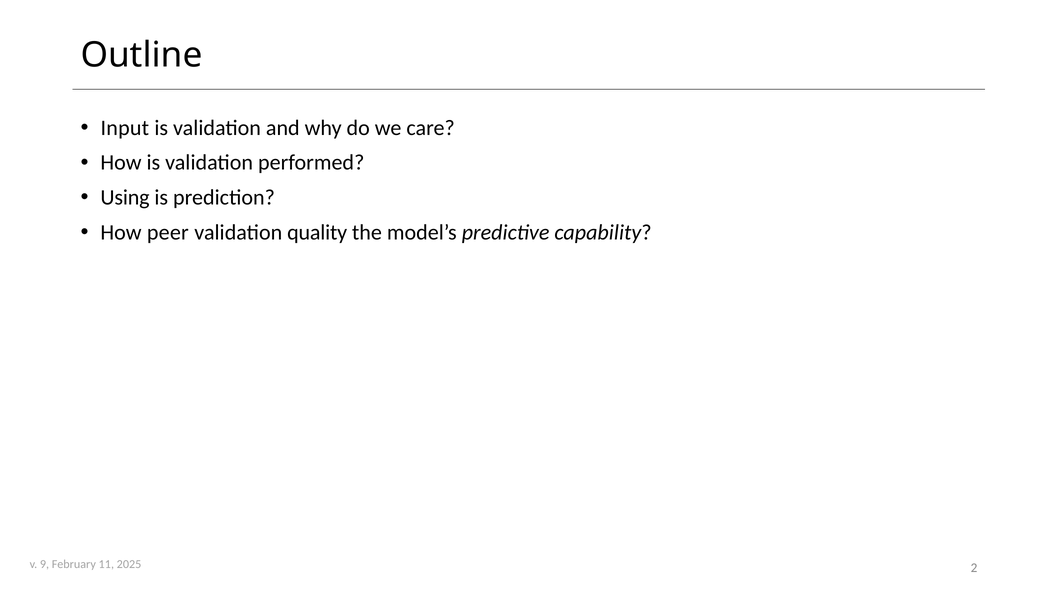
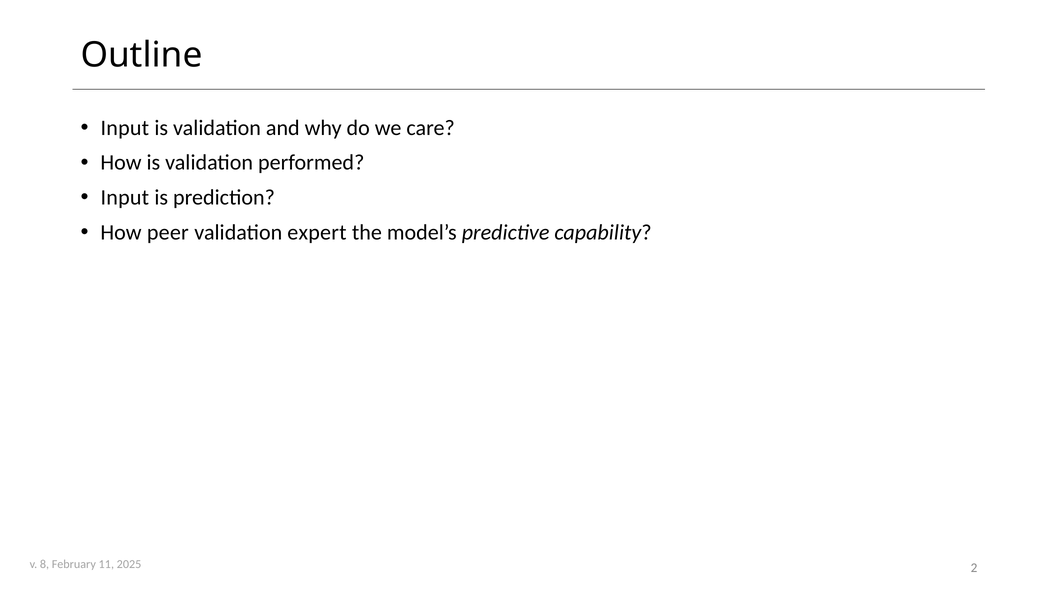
Using: Using -> Input (125, 198)
quality: quality -> expert (317, 232)
9: 9 -> 8 (45, 564)
